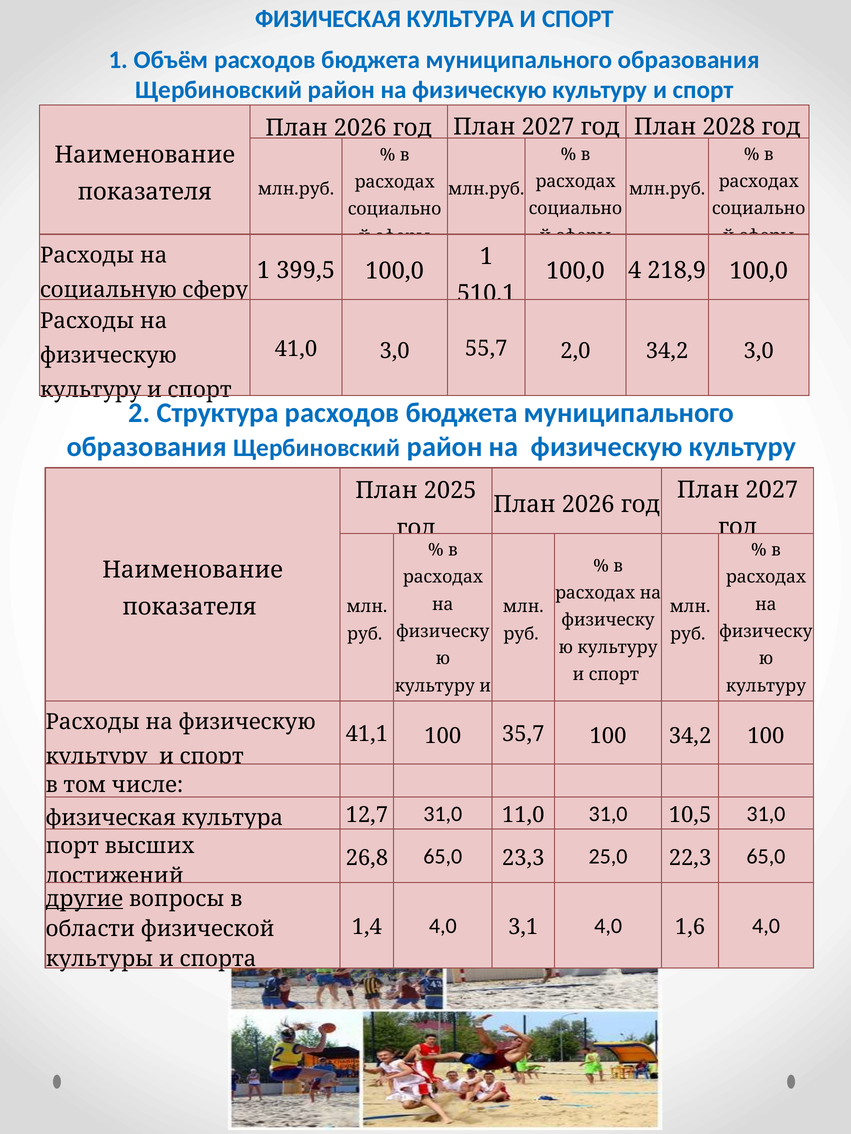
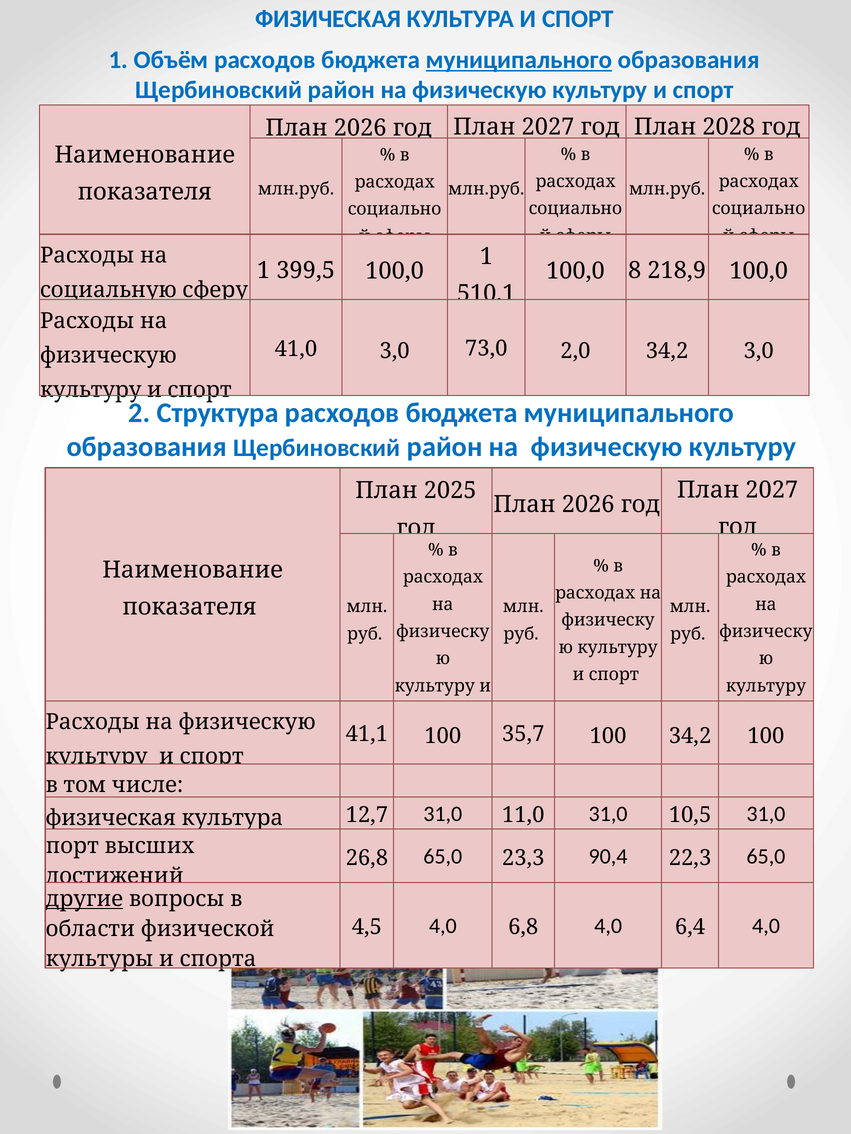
муниципального underline: none -> present (519, 60)
4: 4 -> 8 (635, 271)
55,7: 55,7 -> 73,0 (486, 349)
25,0: 25,0 -> 90,4 (608, 857)
1,4: 1,4 -> 4,5 (367, 928)
3,1: 3,1 -> 6,8 (523, 928)
1,6: 1,6 -> 6,4 (690, 928)
